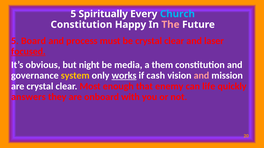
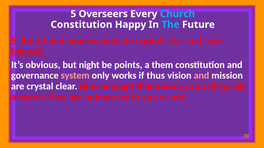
Spiritually: Spiritually -> Overseers (103, 14)
The colour: pink -> light blue (170, 25)
process: process -> families (82, 41)
media: media -> points (128, 65)
system colour: yellow -> pink (75, 76)
works underline: present -> none (124, 76)
cash: cash -> thus (156, 76)
Most: Most -> Hires (90, 86)
life: life -> call (209, 86)
